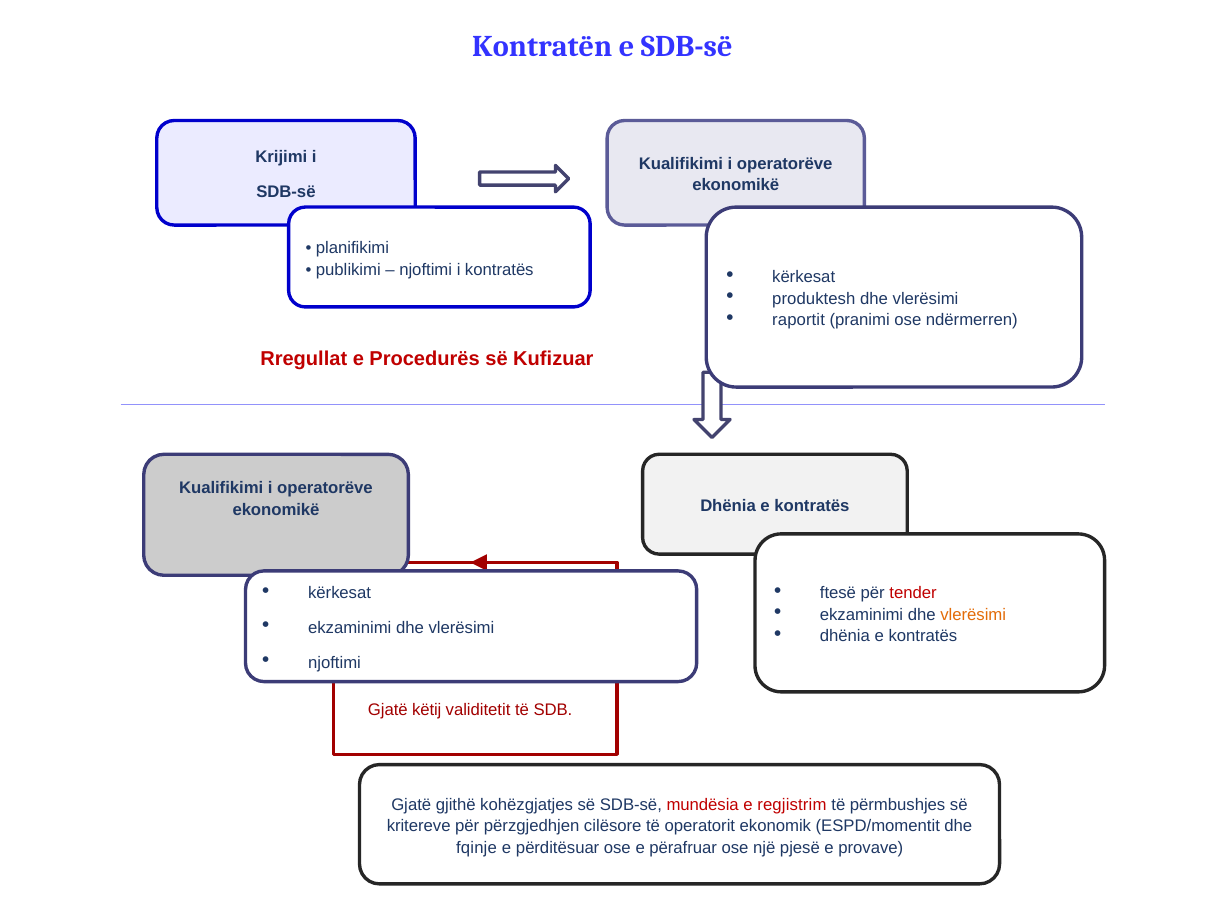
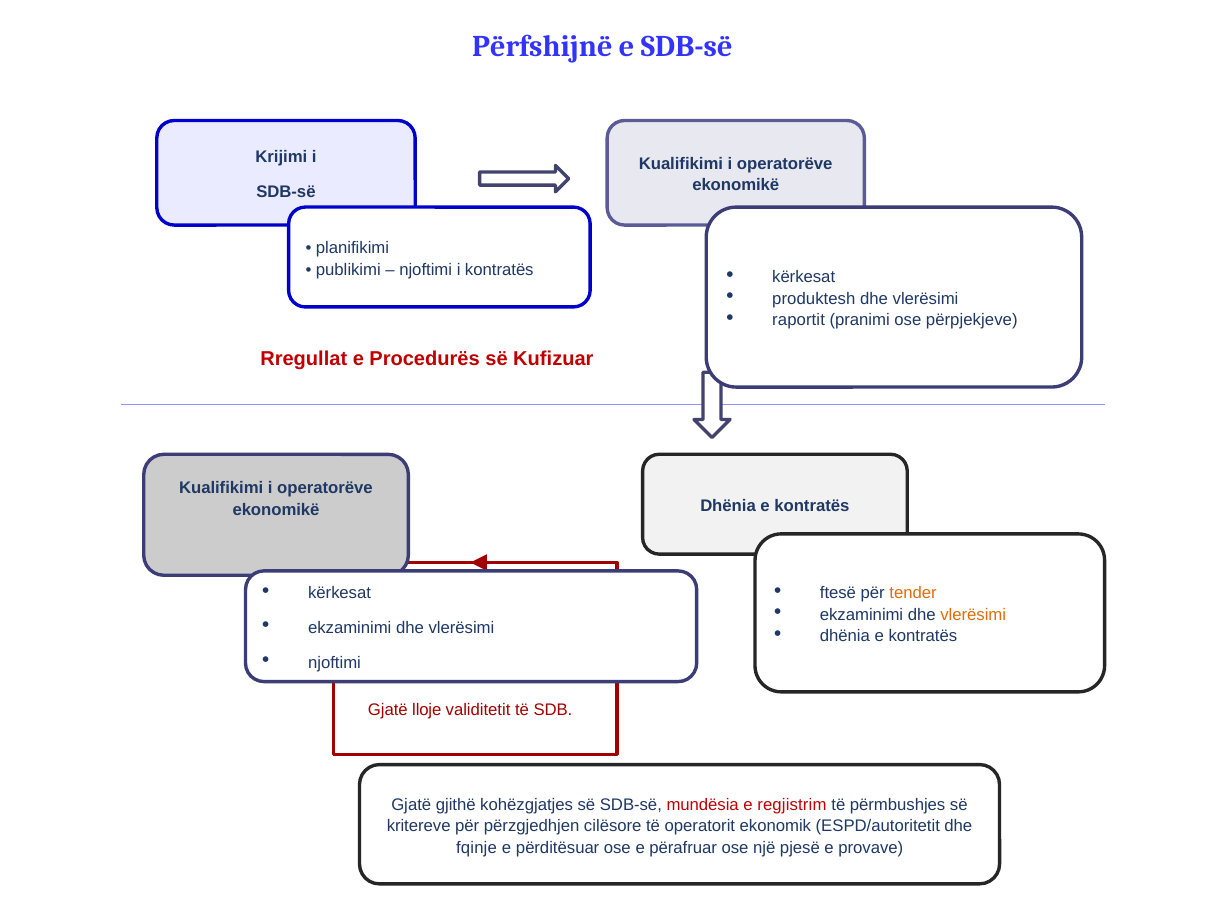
Kontratën: Kontratën -> Përfshijnë (542, 46)
ndërmerren: ndërmerren -> përpjekjeve (972, 320)
tender colour: red -> orange (913, 593)
këtij: këtij -> lloje (427, 710)
ESPD/momentit: ESPD/momentit -> ESPD/autoritetit (878, 826)
